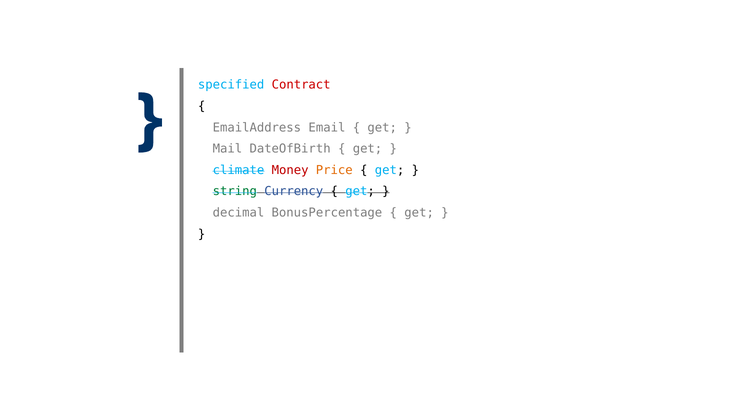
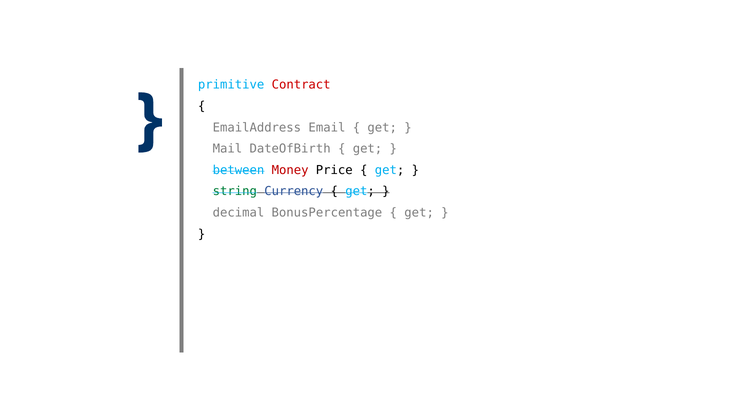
specified: specified -> primitive (231, 85)
climate: climate -> between (238, 170)
Price colour: orange -> black (334, 170)
